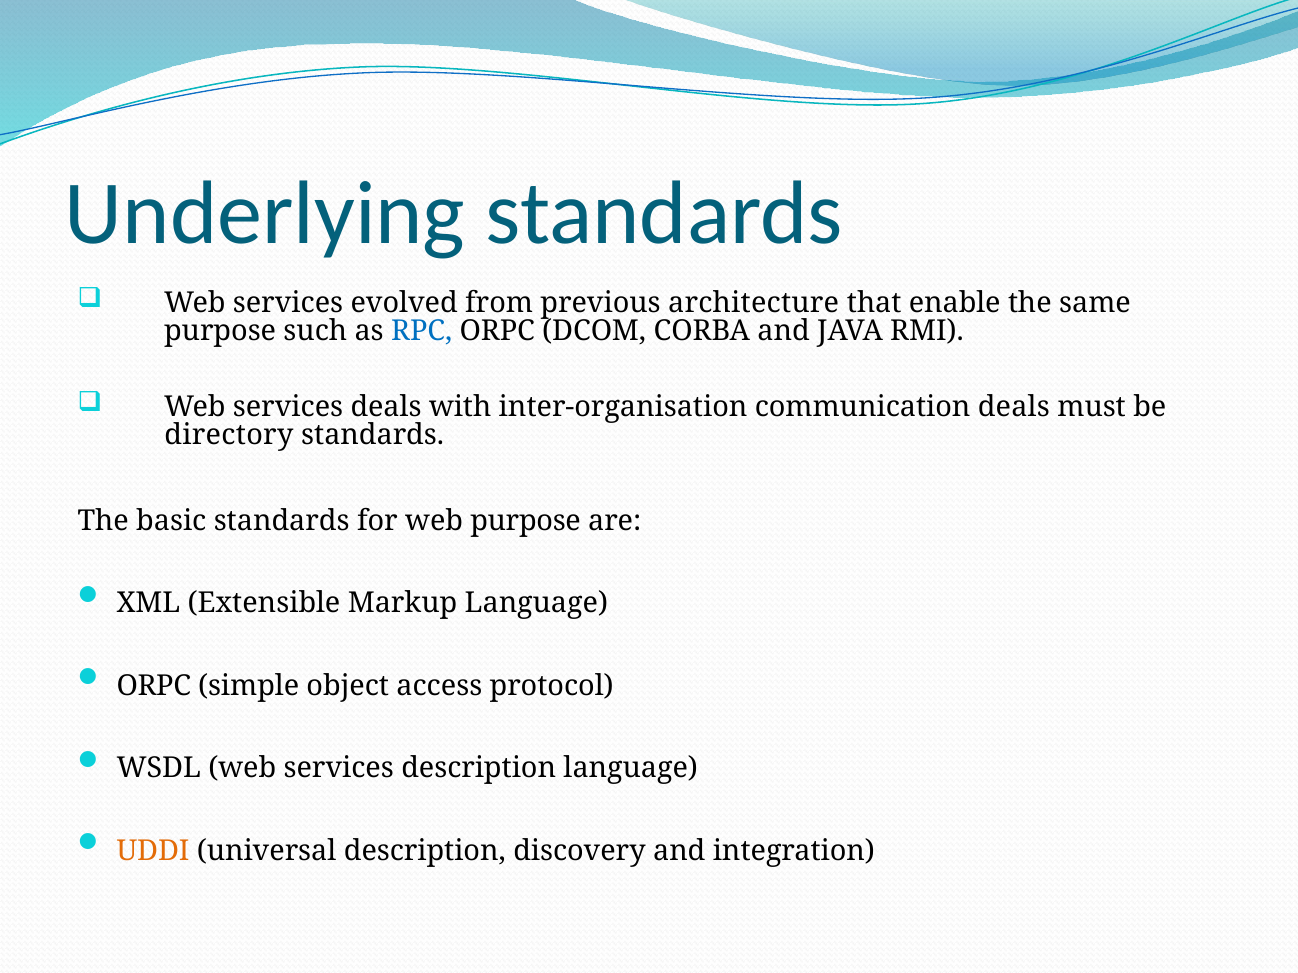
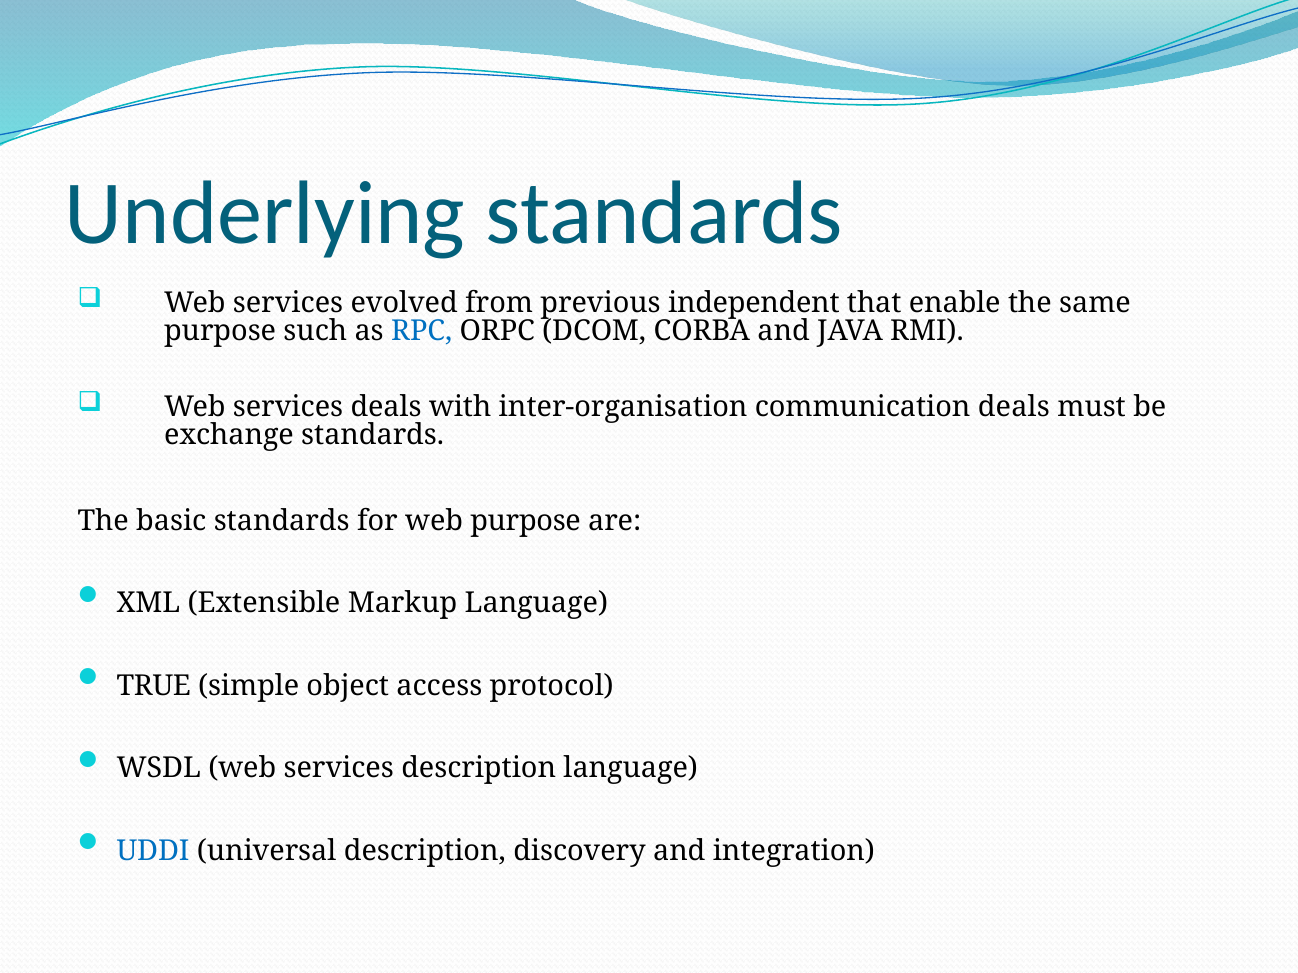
architecture: architecture -> independent (754, 304)
directory: directory -> exchange (229, 435)
ORPC: ORPC -> TRUE (154, 686)
UDDI colour: orange -> blue (153, 851)
